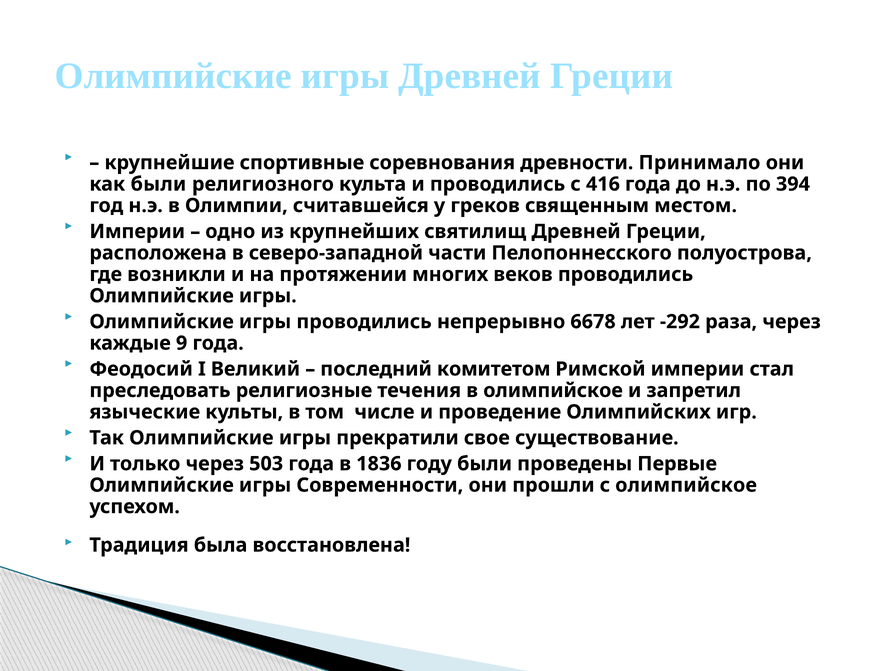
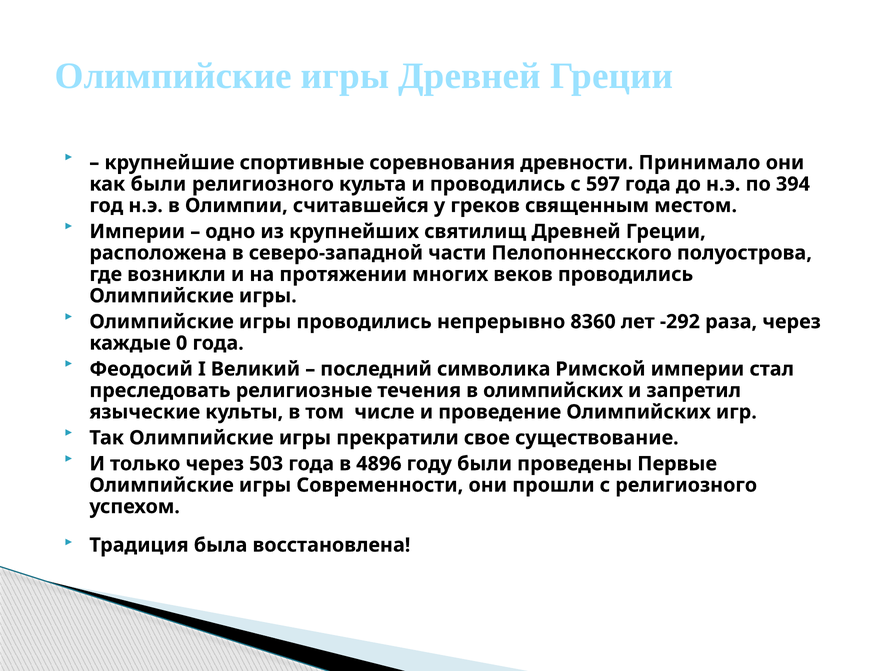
416: 416 -> 597 (603, 184)
6678: 6678 -> 8360 (593, 322)
9: 9 -> 0 (182, 343)
комитетом: комитетом -> символика (494, 369)
в олимпийское: олимпийское -> олимпийских (553, 391)
1836: 1836 -> 4896 (379, 464)
с олимпийское: олимпийское -> религиозного (686, 485)
